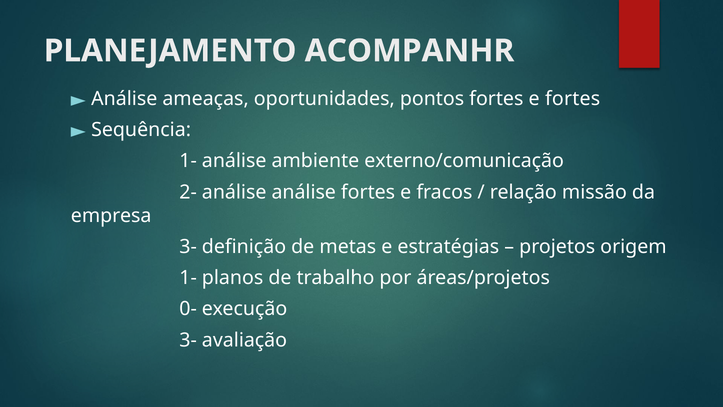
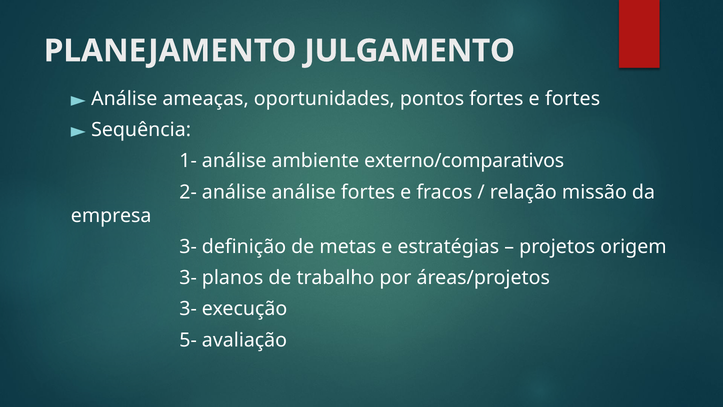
ACOMPANHR: ACOMPANHR -> JULGAMENTO (410, 51)
externo/comunicação: externo/comunicação -> externo/comparativos (464, 161)
1-: 1- -> 3- (188, 278)
0-: 0- -> 3- (188, 309)
3-: 3- -> 5- (188, 340)
